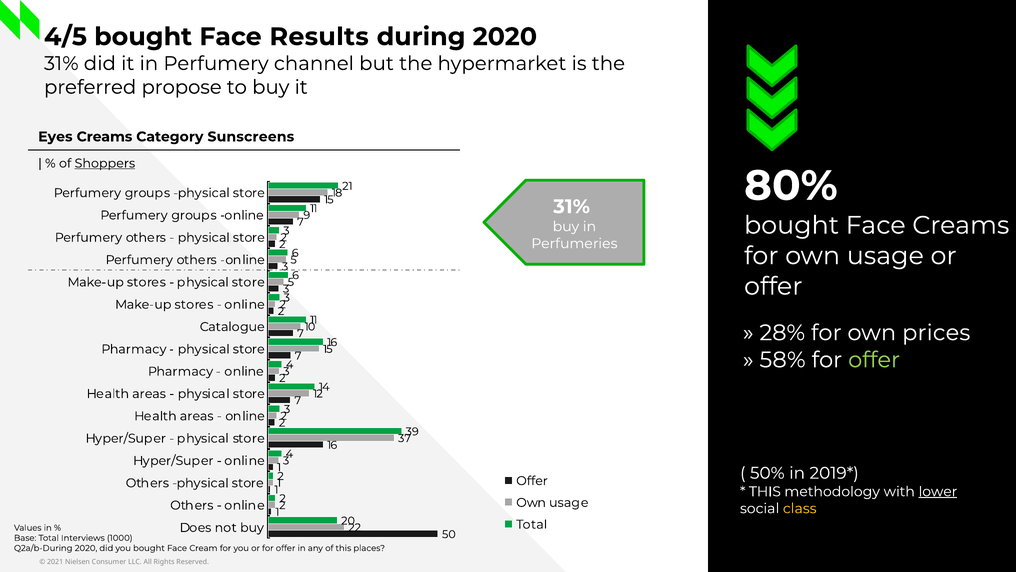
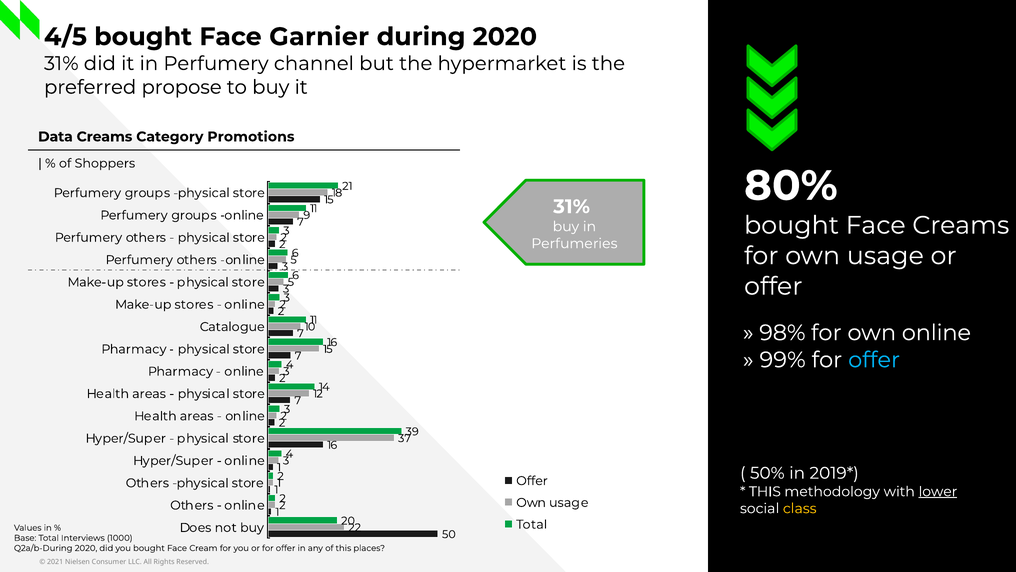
Results: Results -> Garnier (319, 37)
Eyes: Eyes -> Data (55, 137)
Sunscreens: Sunscreens -> Promotions (251, 137)
Shoppers underline: present -> none (105, 163)
28%: 28% -> 98% (782, 333)
own prices: prices -> online (936, 333)
58%: 58% -> 99% (783, 360)
offer colour: light green -> light blue (874, 360)
